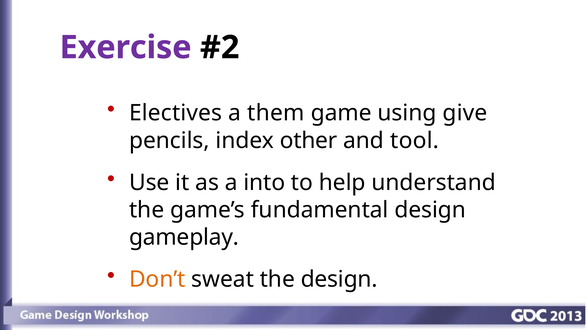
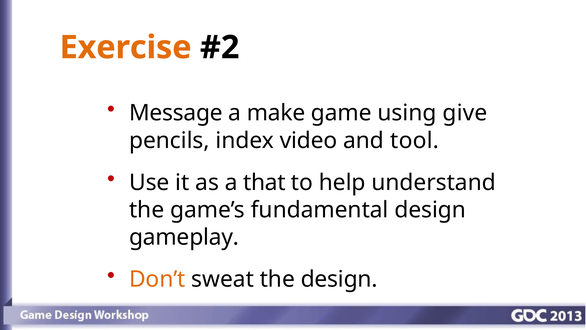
Exercise colour: purple -> orange (126, 47)
Electives: Electives -> Message (176, 113)
them: them -> make (276, 113)
other: other -> video (309, 140)
into: into -> that (264, 182)
